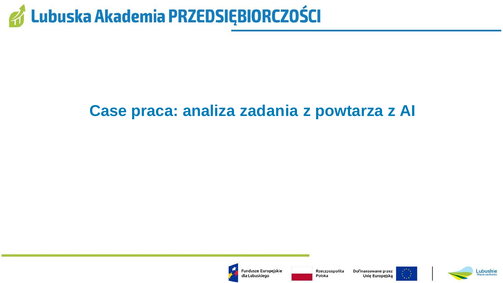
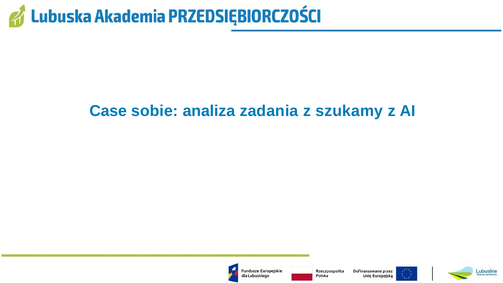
praca: praca -> sobie (155, 111)
powtarza: powtarza -> szukamy (349, 111)
